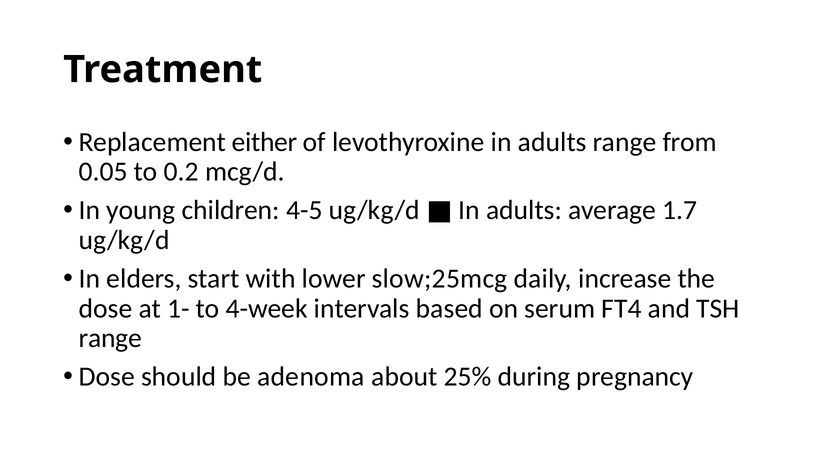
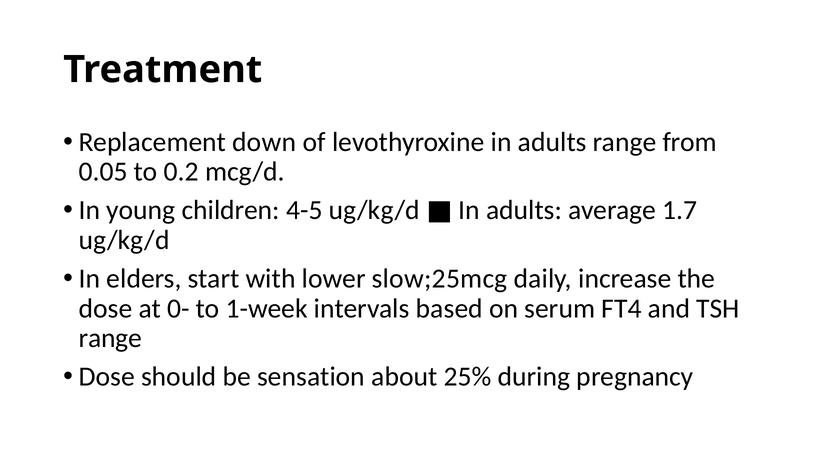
either: either -> down (264, 142)
1-: 1- -> 0- (178, 309)
4-week: 4-week -> 1-week (267, 309)
adenoma: adenoma -> sensation (311, 377)
